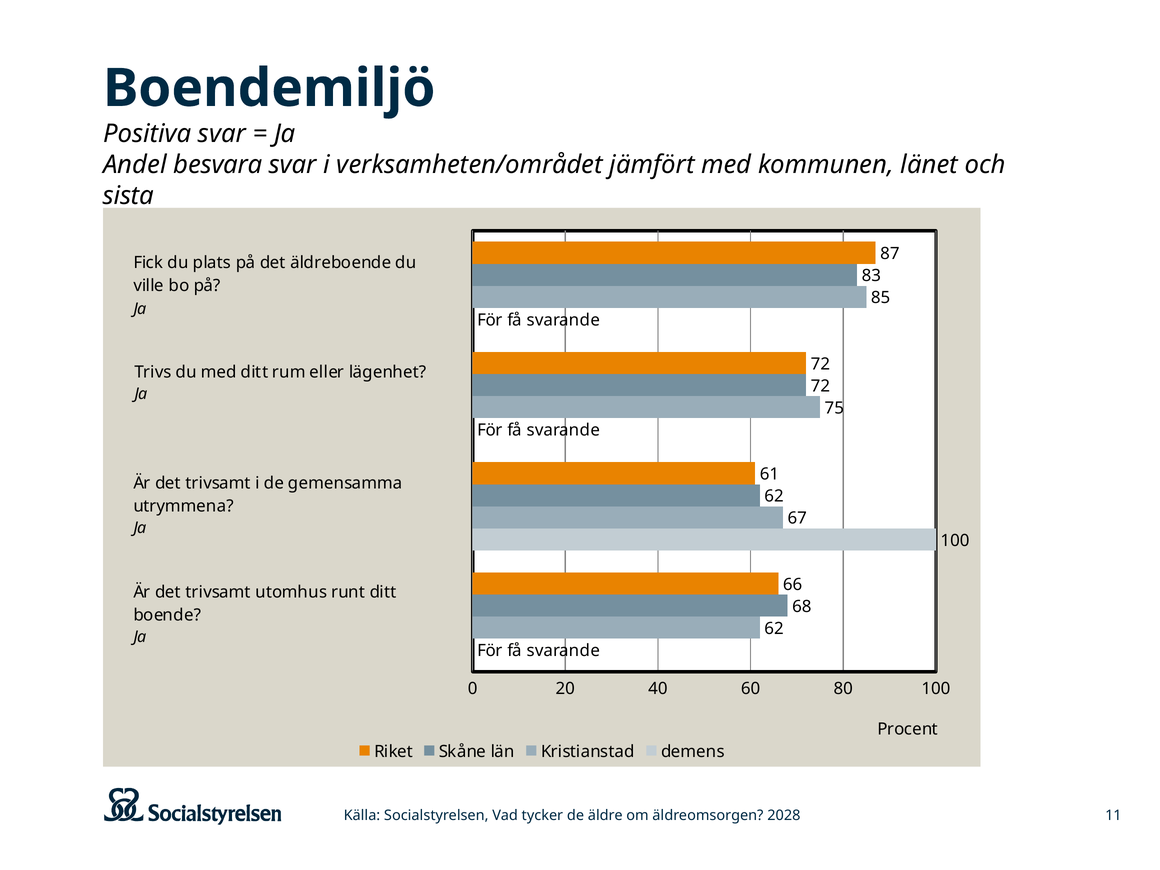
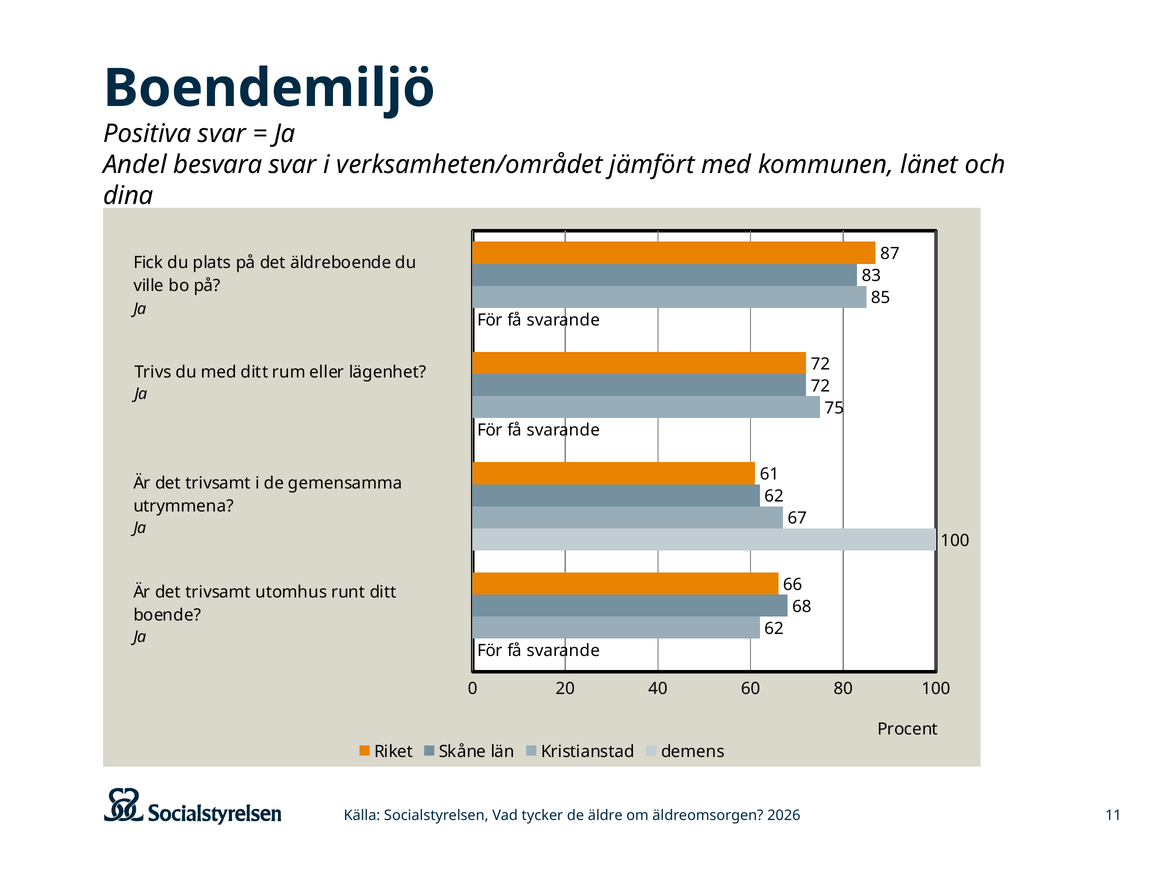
sista: sista -> dina (128, 196)
2028: 2028 -> 2026 (784, 815)
